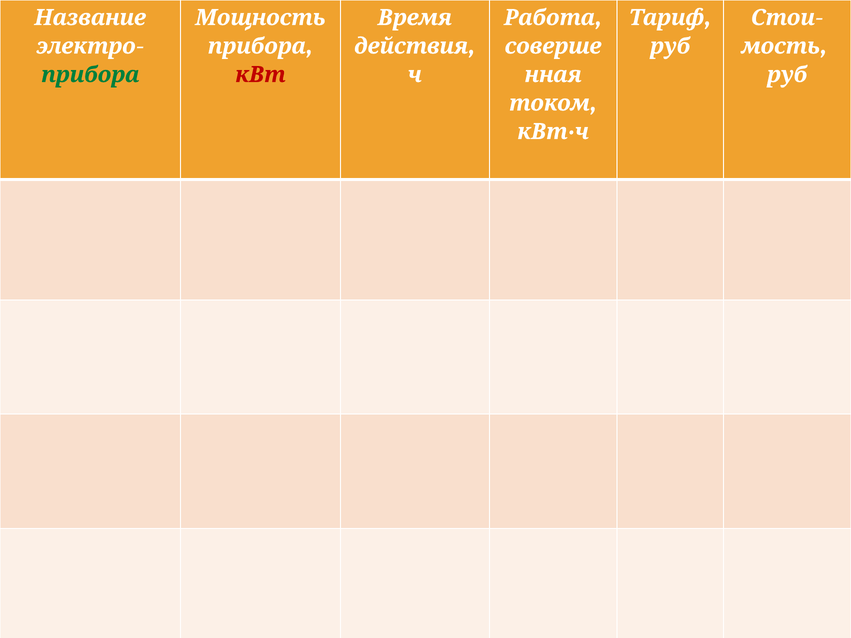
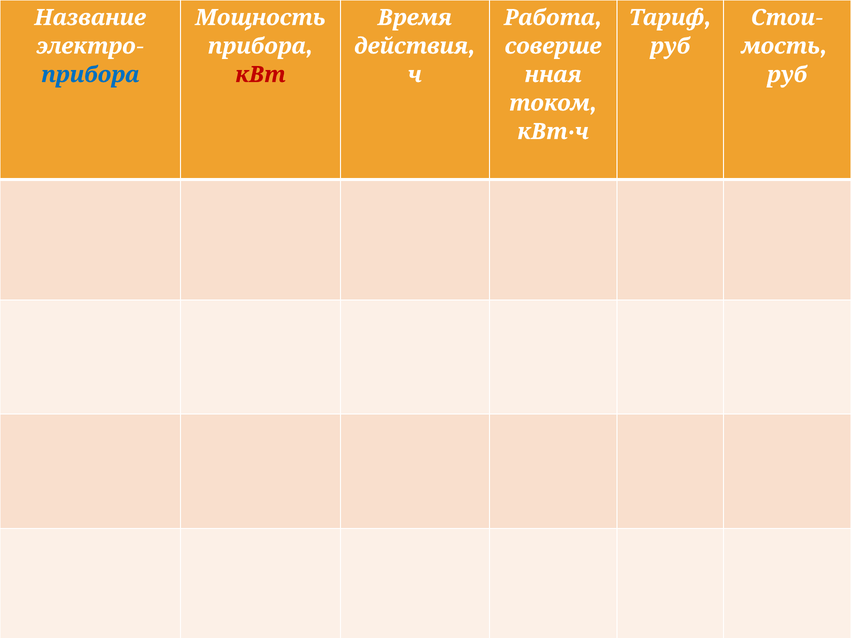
прибора colour: green -> blue (90, 75)
